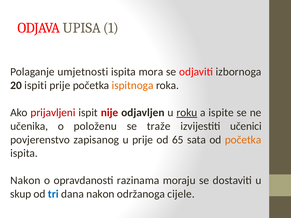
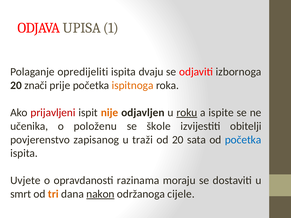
umjetnosti: umjetnosti -> opredijeliti (83, 72)
mora: mora -> dvaju (151, 72)
ispiti: ispiti -> znači (36, 85)
nije colour: red -> orange (110, 113)
traže: traže -> škole (159, 126)
učenici: učenici -> obitelji (246, 126)
u prije: prije -> traži (143, 140)
od 65: 65 -> 20 (178, 140)
početka colour: orange -> blue (243, 140)
Nakon: Nakon -> Uvjete (25, 181)
skup: skup -> smrt (21, 194)
tri colour: blue -> orange (53, 194)
nakon underline: none -> present (100, 194)
